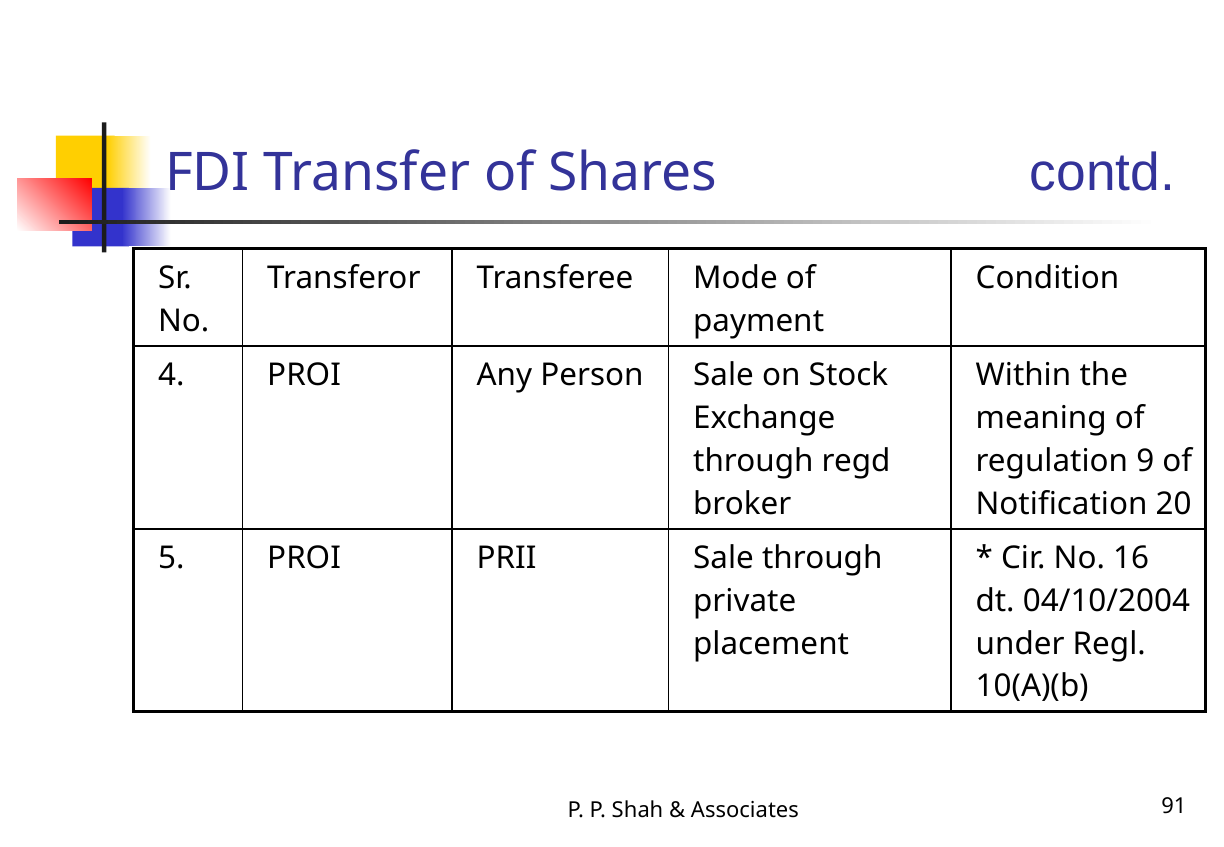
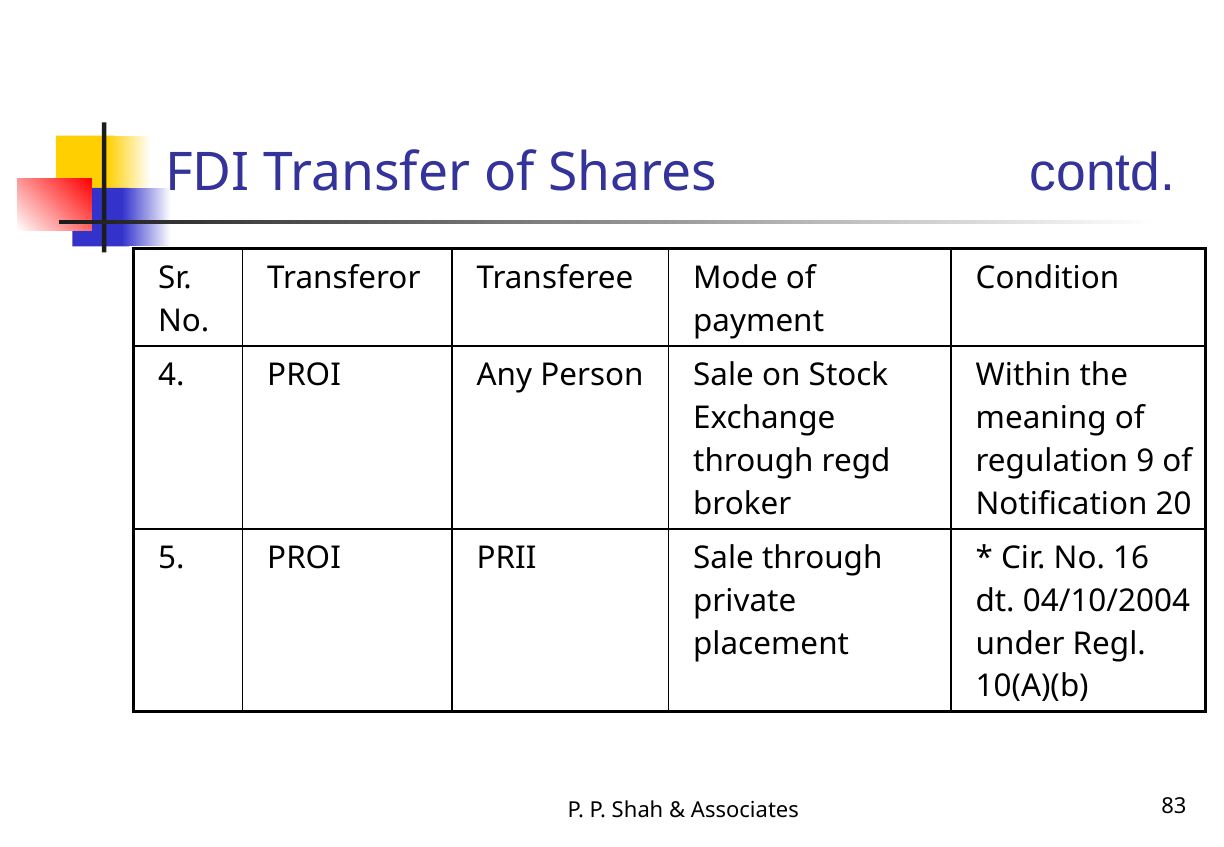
91: 91 -> 83 (1174, 807)
